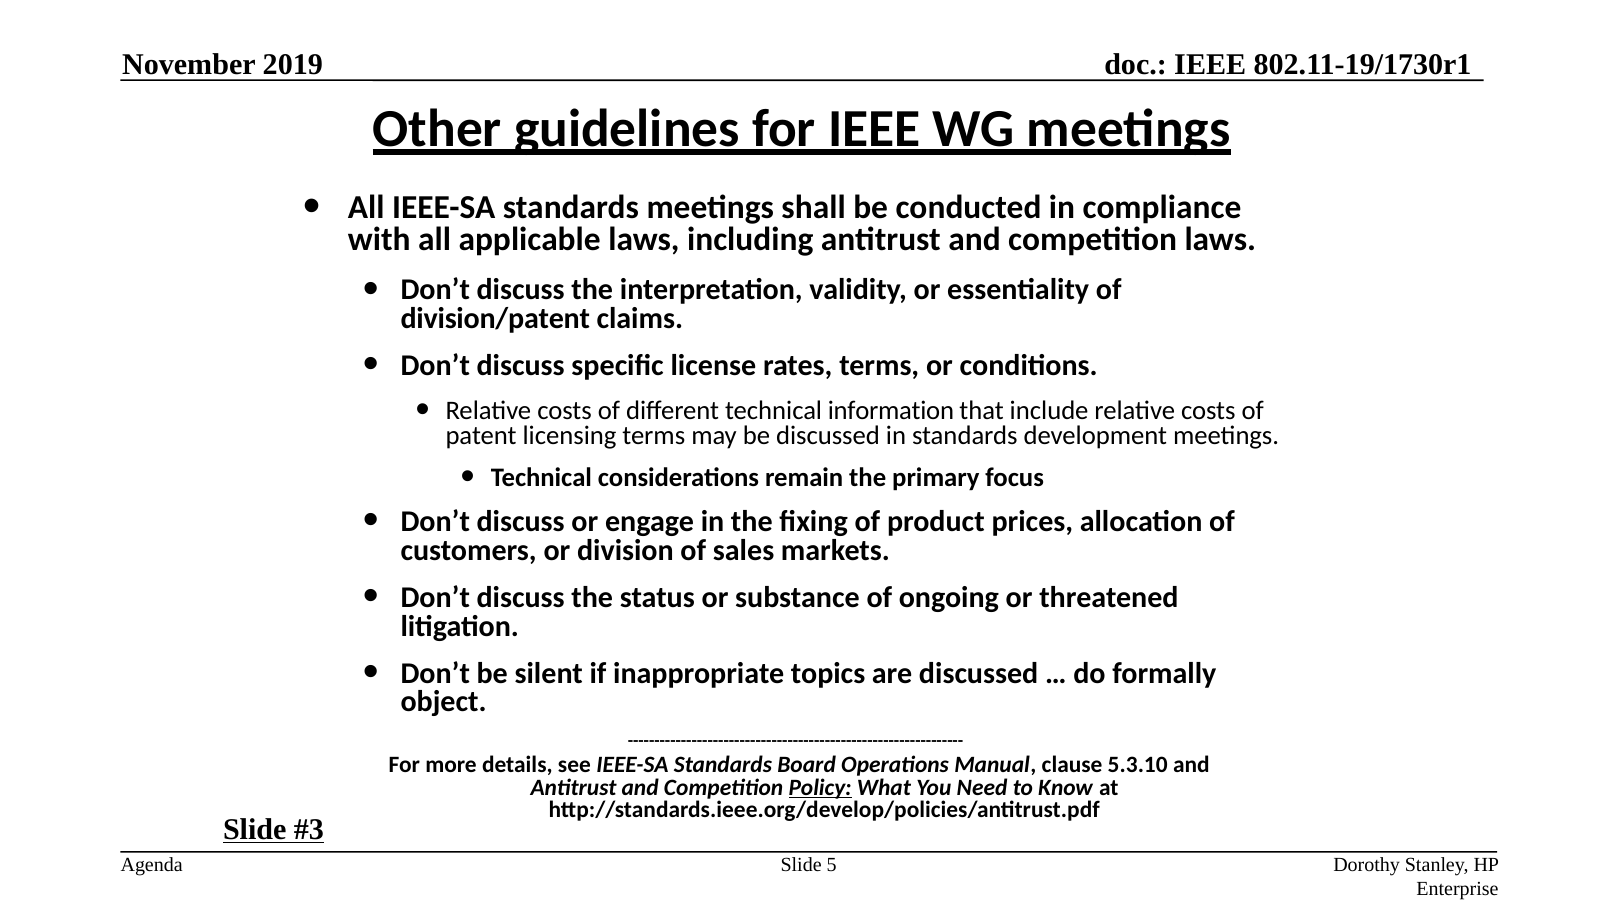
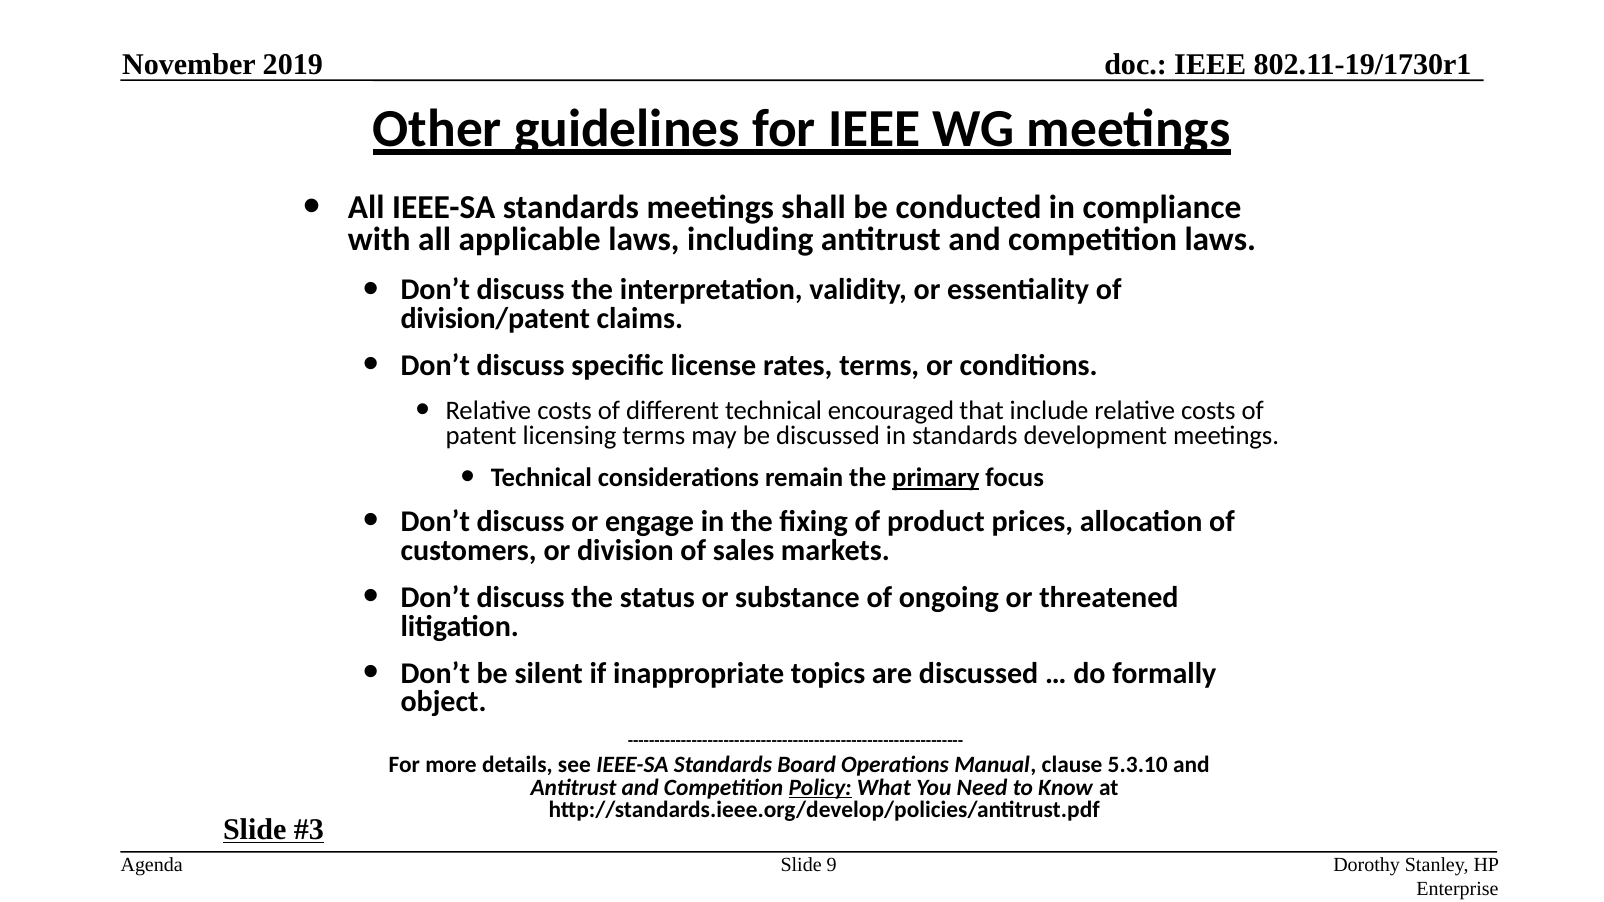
information: information -> encouraged (891, 410)
primary underline: none -> present (936, 478)
5: 5 -> 9 (832, 865)
